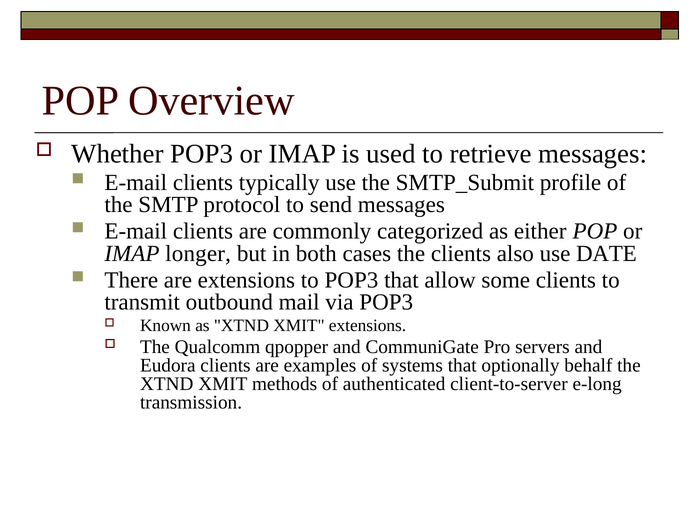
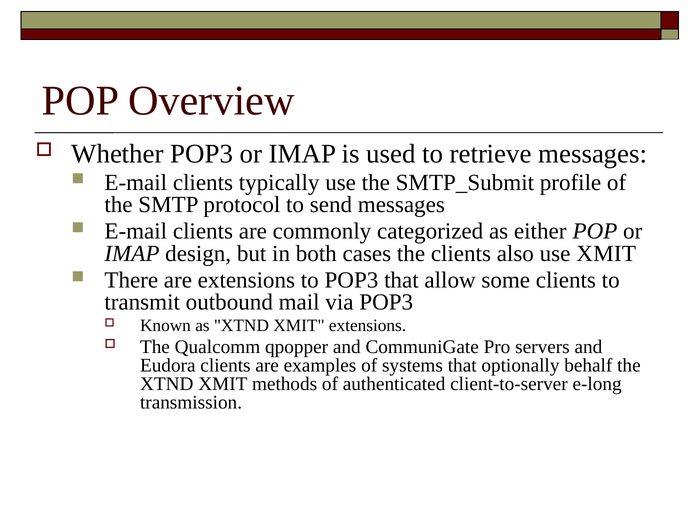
longer: longer -> design (198, 253)
use DATE: DATE -> XMIT (606, 253)
